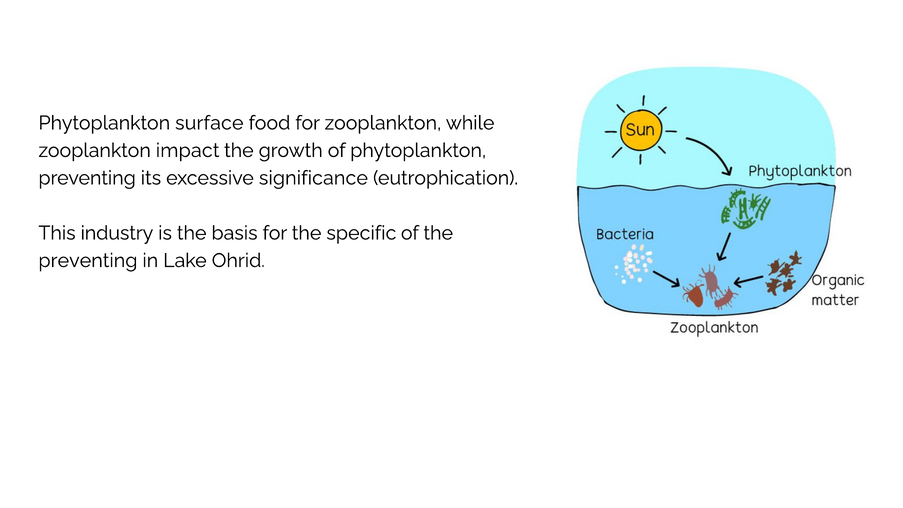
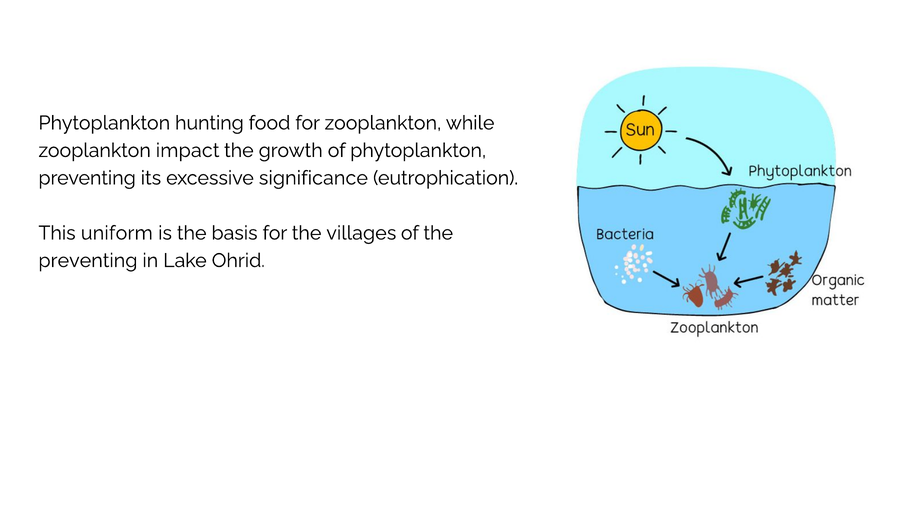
surface: surface -> hunting (209, 123)
industry: industry -> uniform (117, 233)
specific: specific -> villages (361, 233)
